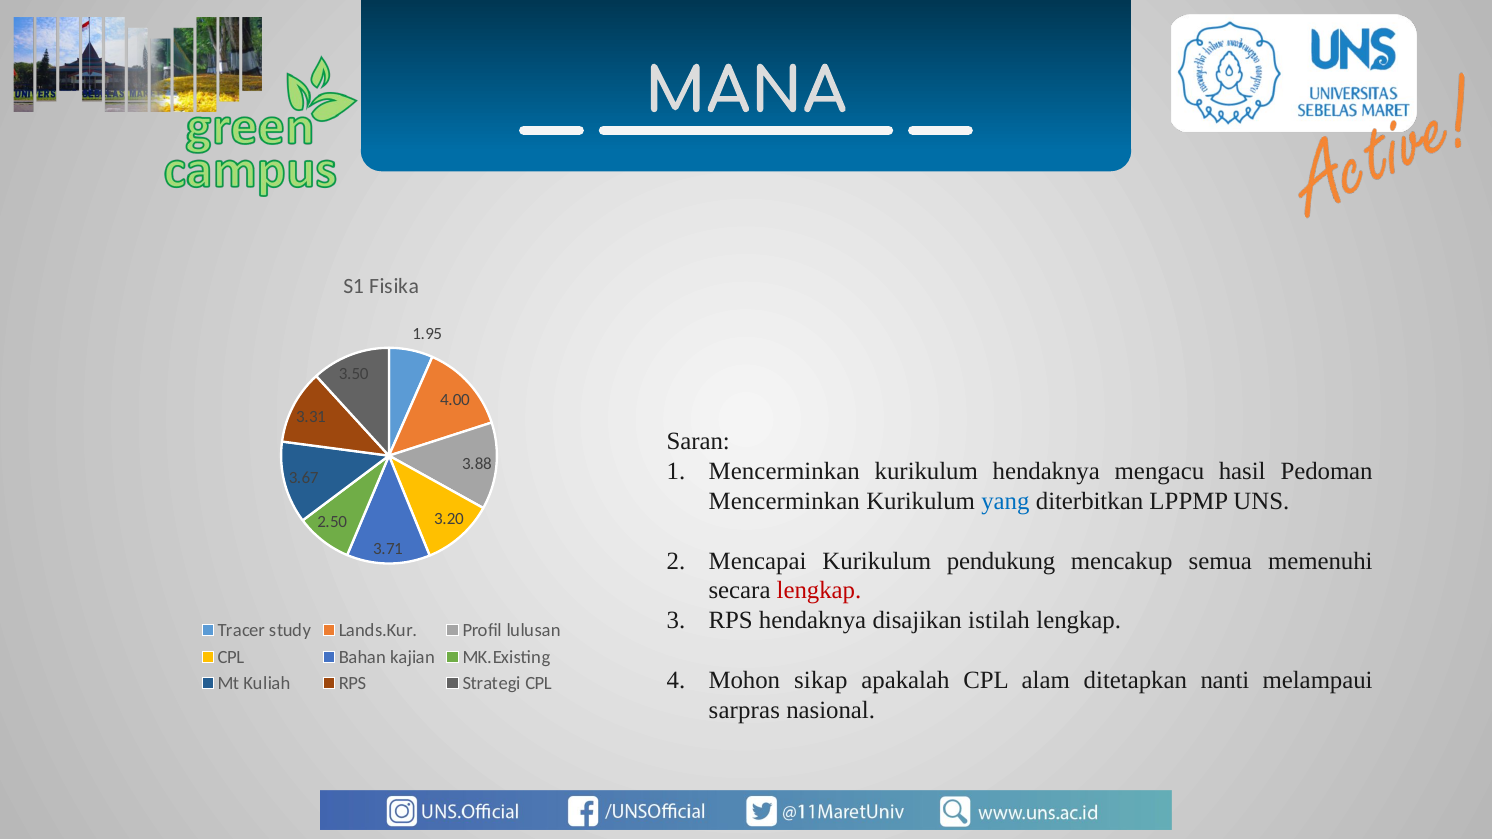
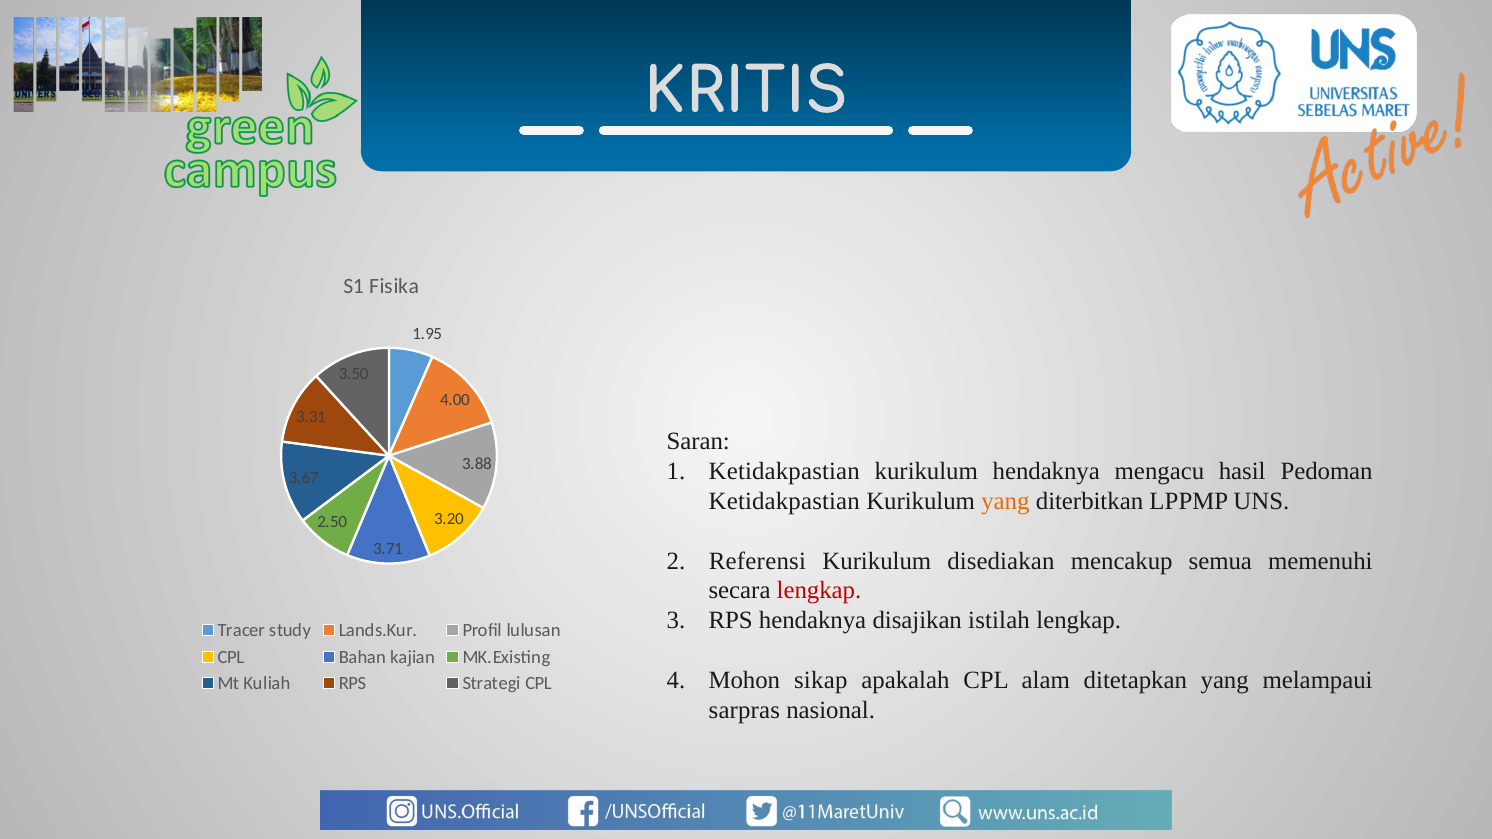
MANA: MANA -> KRITIS (746, 92)
Mencerminkan: Mencerminkan -> Ketidakpastian (784, 472)
Mencerminkan: Mencerminkan -> Ketidakpastian (784, 501)
yang colour: blue -> orange (1005, 501)
Mencapai: Mencapai -> Referensi (757, 561)
pendukung: pendukung -> disediakan (1001, 561)
ditetapkan nanti: nanti -> yang (1225, 680)
